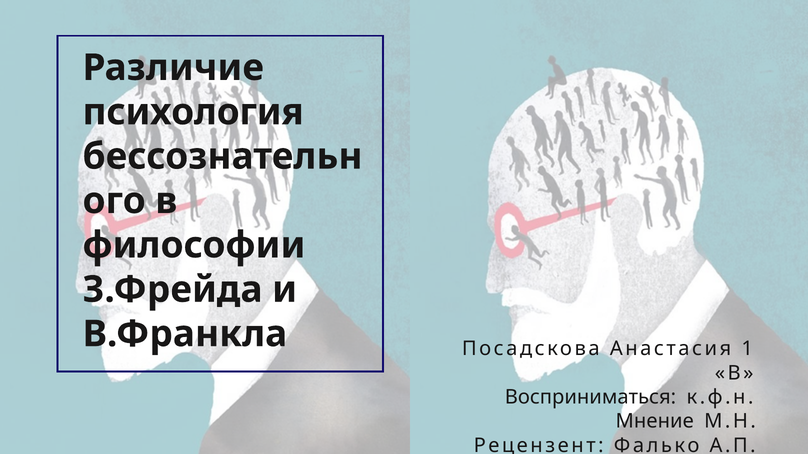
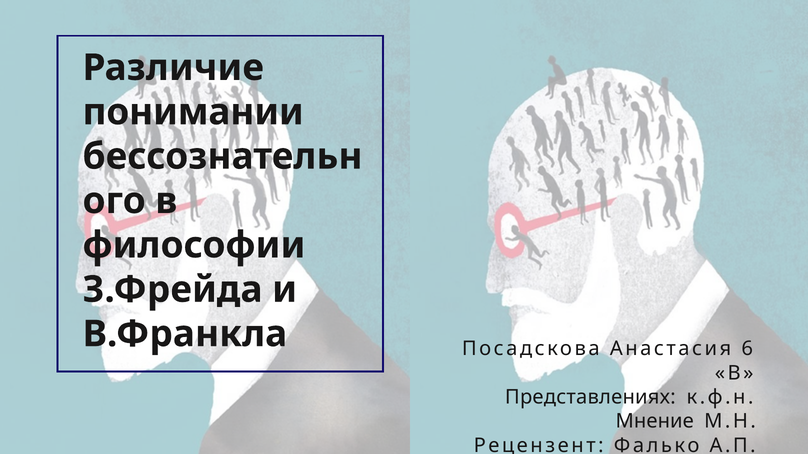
психология: психология -> понимании (193, 112)
1: 1 -> 6 (747, 349)
Восприниматься: Восприниматься -> Представлениях (590, 398)
